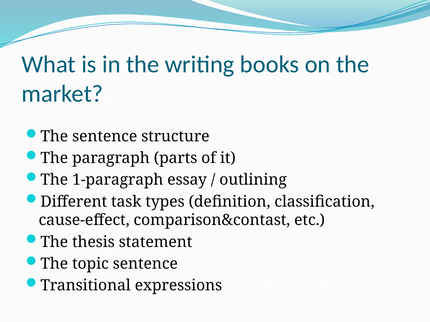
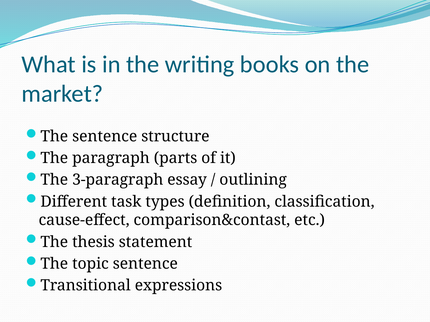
1-paragraph: 1-paragraph -> 3-paragraph (118, 180)
